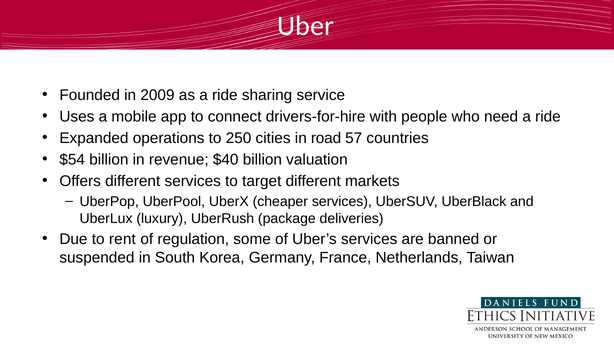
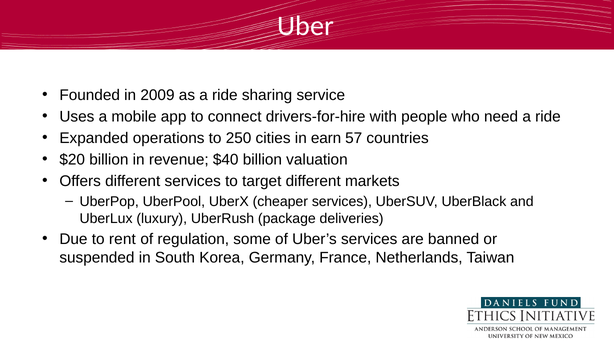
road: road -> earn (326, 138)
$54: $54 -> $20 (72, 159)
